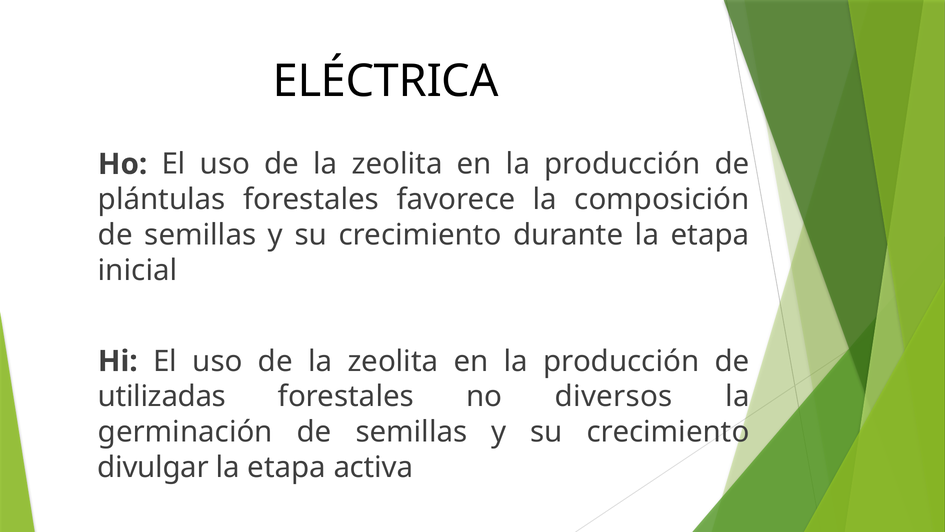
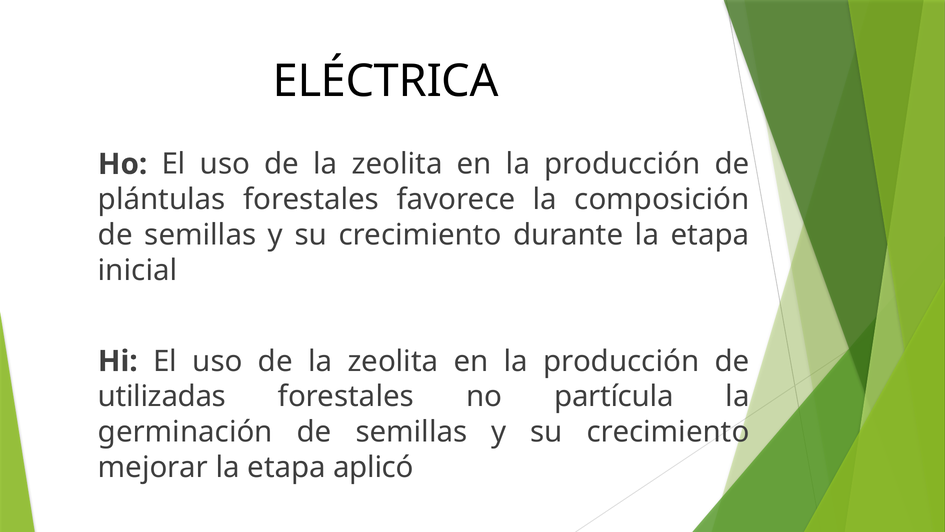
diversos: diversos -> partícula (614, 396)
divulgar: divulgar -> mejorar (153, 467)
activa: activa -> aplicó (373, 467)
